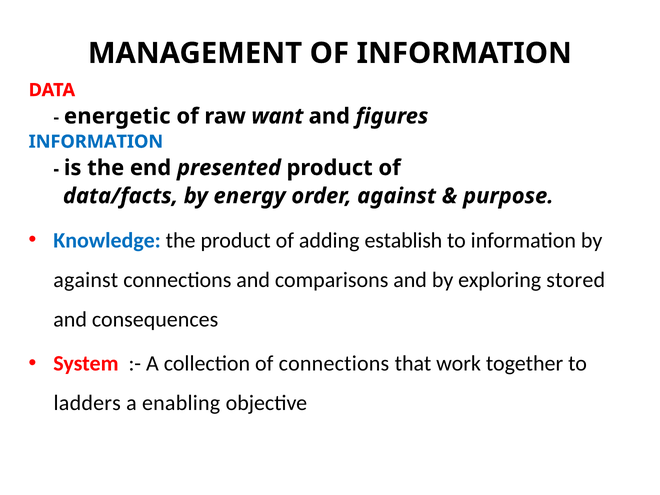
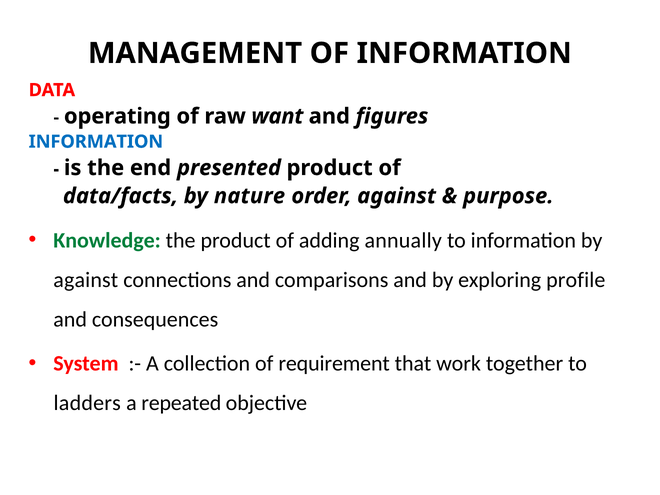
energetic: energetic -> operating (117, 116)
energy: energy -> nature (249, 196)
Knowledge colour: blue -> green (107, 240)
establish: establish -> annually (403, 240)
stored: stored -> profile (576, 280)
of connections: connections -> requirement (334, 364)
enabling: enabling -> repeated (181, 403)
